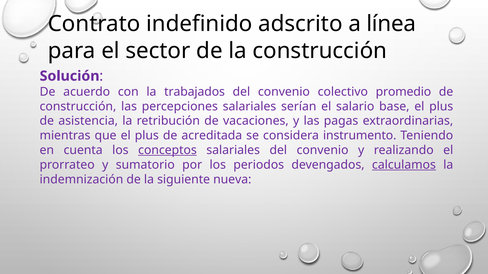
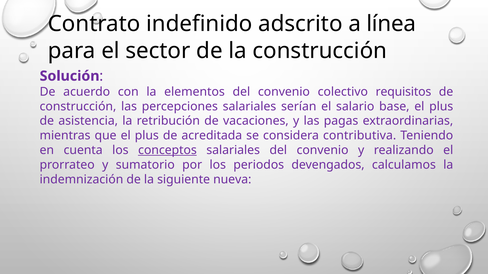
trabajados: trabajados -> elementos (195, 92)
promedio: promedio -> requisitos (403, 92)
instrumento: instrumento -> contributiva (360, 136)
calculamos underline: present -> none (404, 165)
